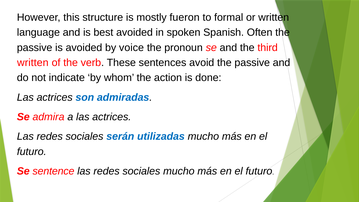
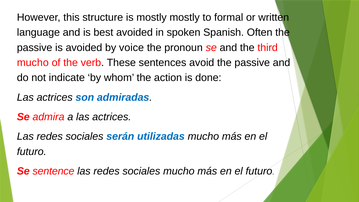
mostly fueron: fueron -> mostly (185, 17)
written: written -> mucho (33, 63)
